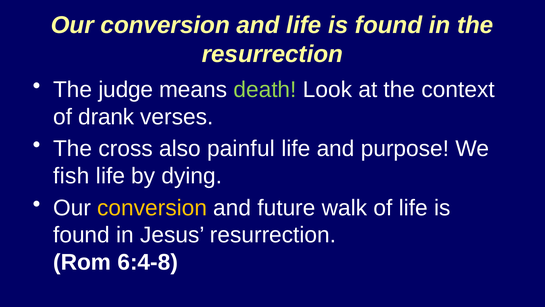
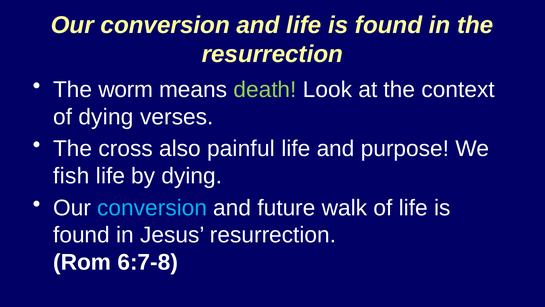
judge: judge -> worm (126, 89)
of drank: drank -> dying (106, 117)
conversion colour: yellow -> light blue (152, 208)
6:4-8: 6:4-8 -> 6:7-8 (148, 262)
